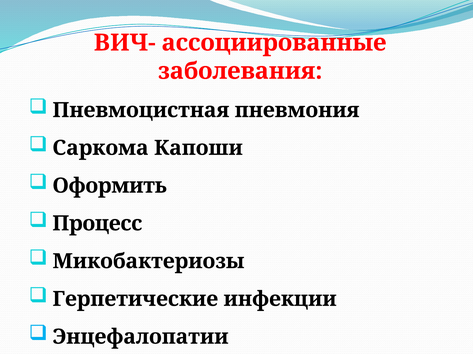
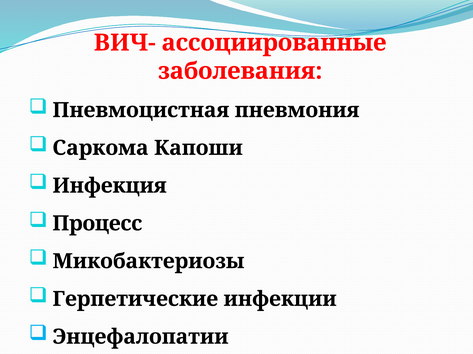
Оформить: Оформить -> Инфекция (110, 186)
